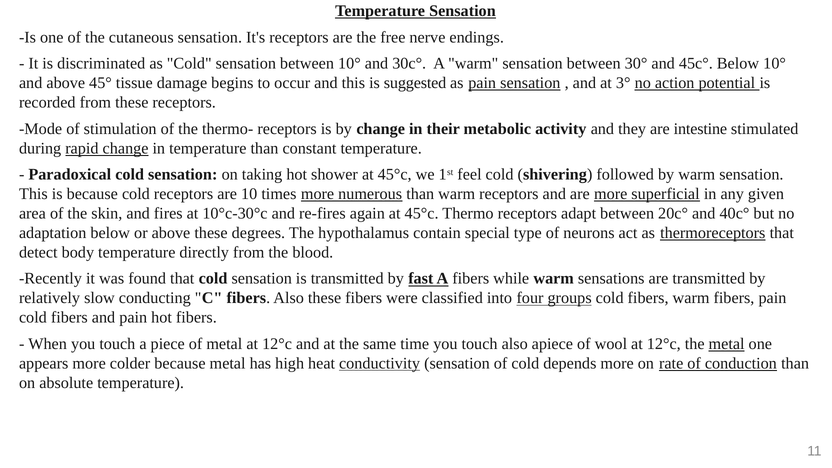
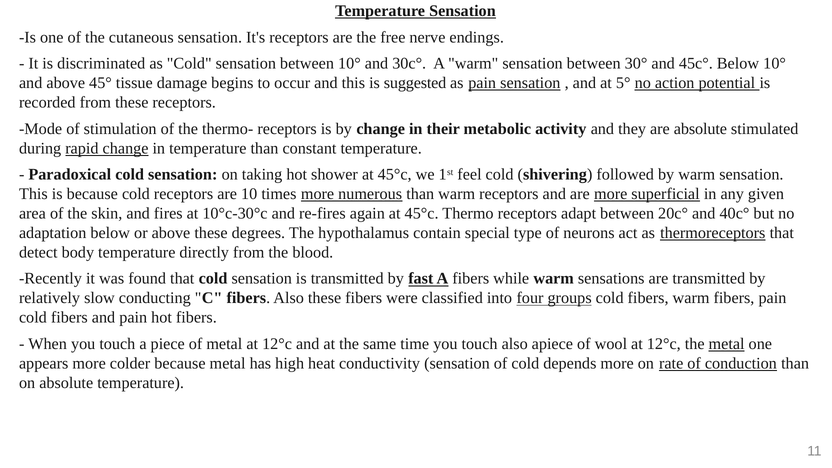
3°: 3° -> 5° (623, 83)
are intestine: intestine -> absolute (700, 129)
conductivity underline: present -> none (380, 363)
